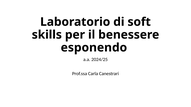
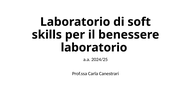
esponendo: esponendo -> laboratorio (94, 48)
